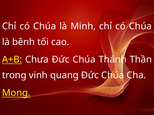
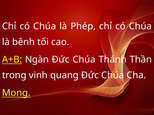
Minh: Minh -> Phép (83, 26)
Chưa: Chưa -> Ngàn (37, 60)
